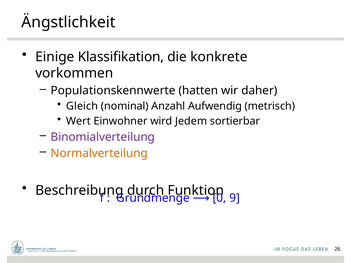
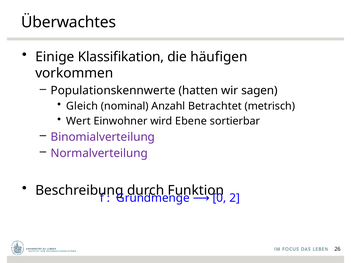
Ängstlichkeit: Ängstlichkeit -> Überwachtes (69, 22)
konkrete: konkrete -> häufigen (219, 57)
daher: daher -> sagen (259, 91)
Aufwendig: Aufwendig -> Betrachtet (215, 106)
Jedem: Jedem -> Ebene (191, 121)
Normalverteilung colour: orange -> purple (99, 153)
9: 9 -> 2 (235, 198)
